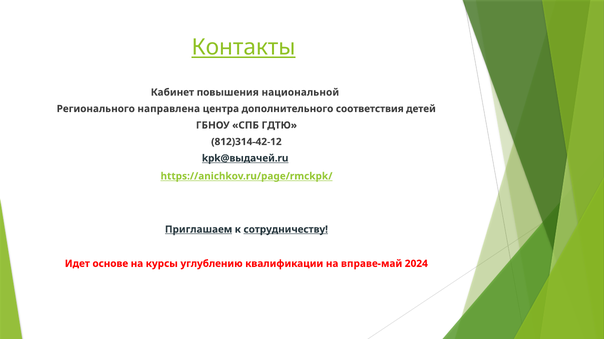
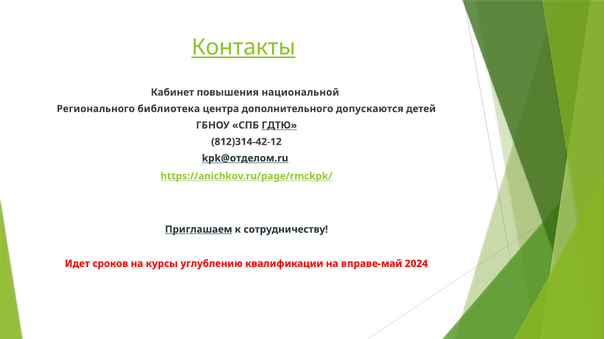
направлена: направлена -> библиотека (169, 109)
соответствия: соответствия -> допускаются (370, 109)
ГДТЮ underline: none -> present (279, 126)
kpk@выдачей.ru: kpk@выдачей.ru -> kpk@отделом.ru (245, 159)
сотрудничеству underline: present -> none (286, 230)
основе: основе -> сроков (110, 264)
